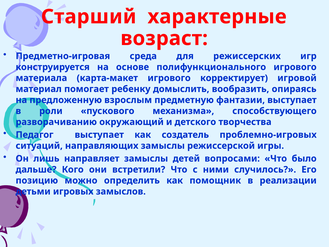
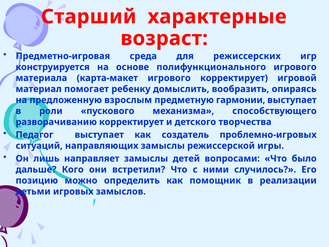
фантазии: фантазии -> гармонии (241, 100)
разворачиванию окружающий: окружающий -> корректирует (132, 122)
